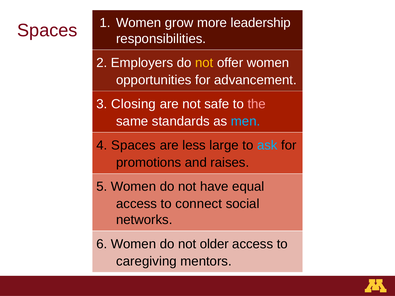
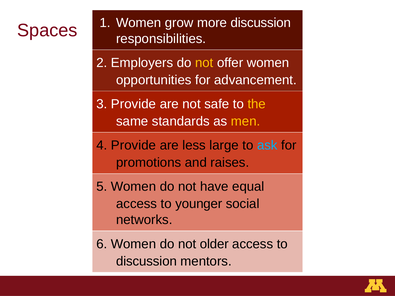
more leadership: leadership -> discussion (261, 23)
3 Closing: Closing -> Provide (134, 104)
the colour: pink -> yellow (257, 104)
men colour: light blue -> yellow (246, 121)
4 Spaces: Spaces -> Provide (134, 145)
connect: connect -> younger (199, 204)
caregiving: caregiving -> discussion (147, 261)
